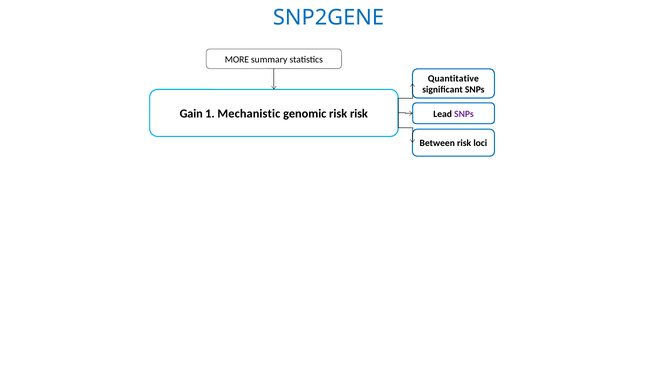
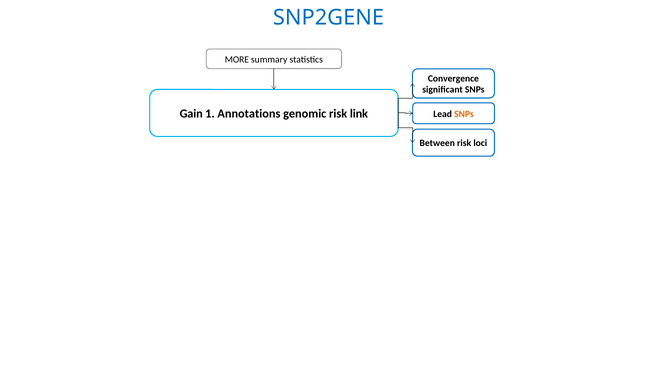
Quantitative: Quantitative -> Convergence (453, 78)
Mechanistic: Mechanistic -> Annotations (249, 114)
risk risk: risk -> link (359, 114)
SNPs colour: purple -> orange (464, 114)
